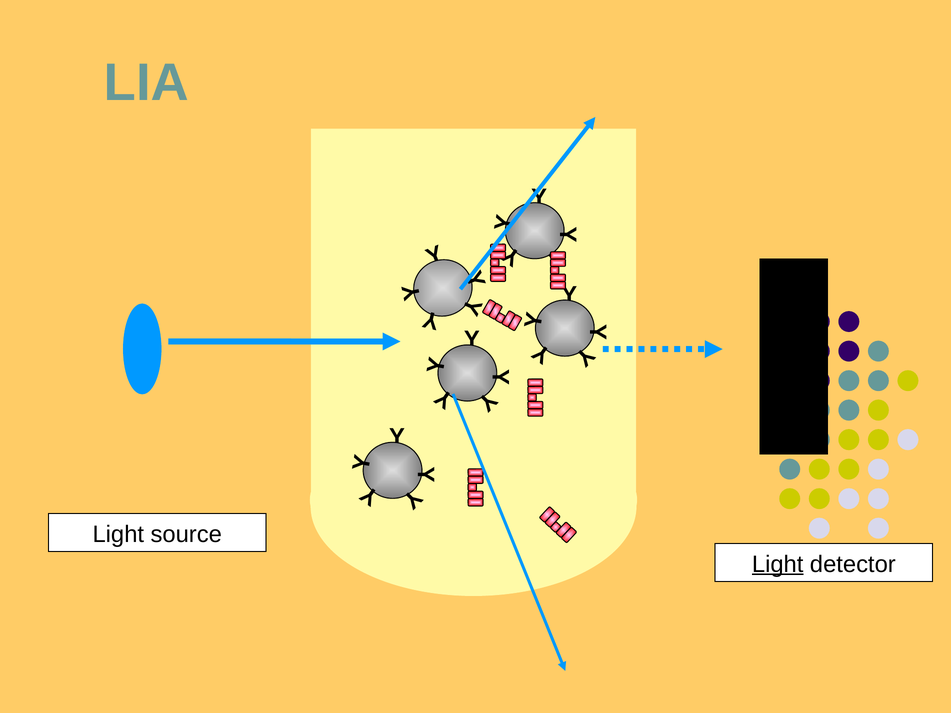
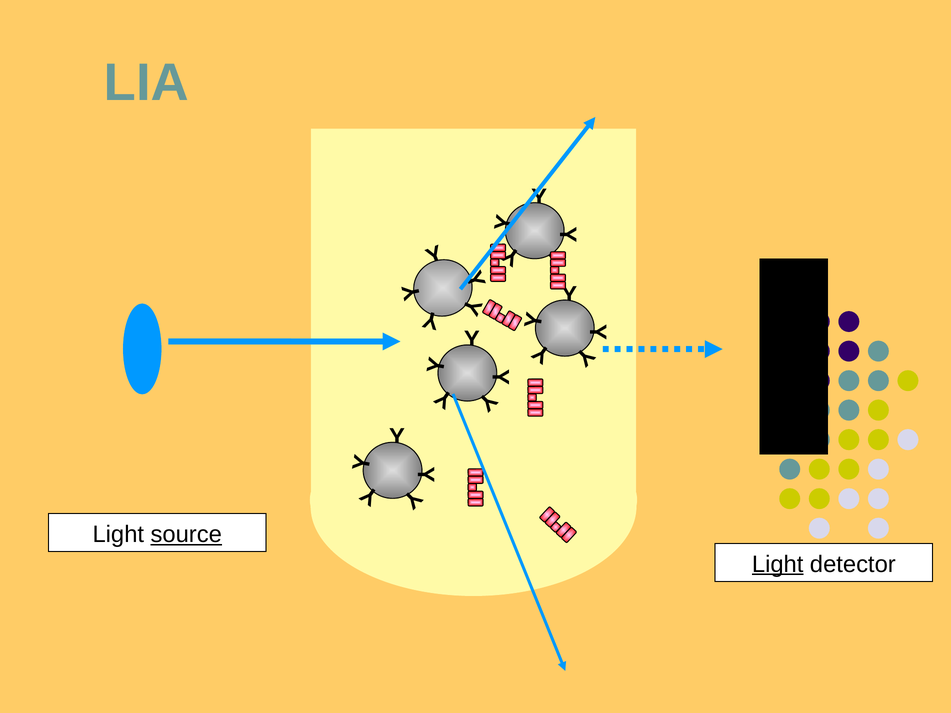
source underline: none -> present (186, 535)
